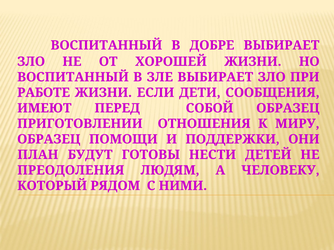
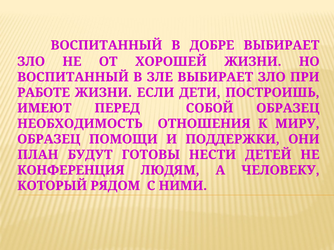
СООБЩЕНИЯ: СООБЩЕНИЯ -> ПОСТРОИШЬ (272, 93)
ПРИГОТОВЛЕНИИ: ПРИГОТОВЛЕНИИ -> НЕОБХОДИМОСТЬ (80, 124)
ПРЕОДОЛЕНИЯ: ПРЕОДОЛЕНИЯ -> КОНФЕРЕНЦИЯ (71, 171)
